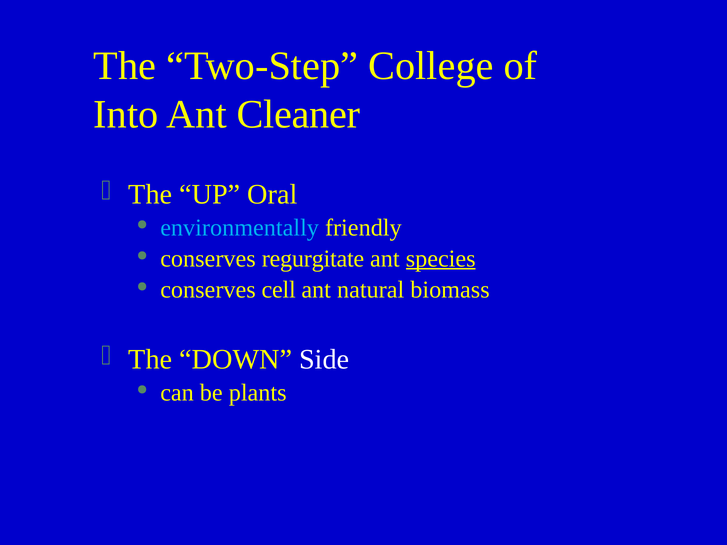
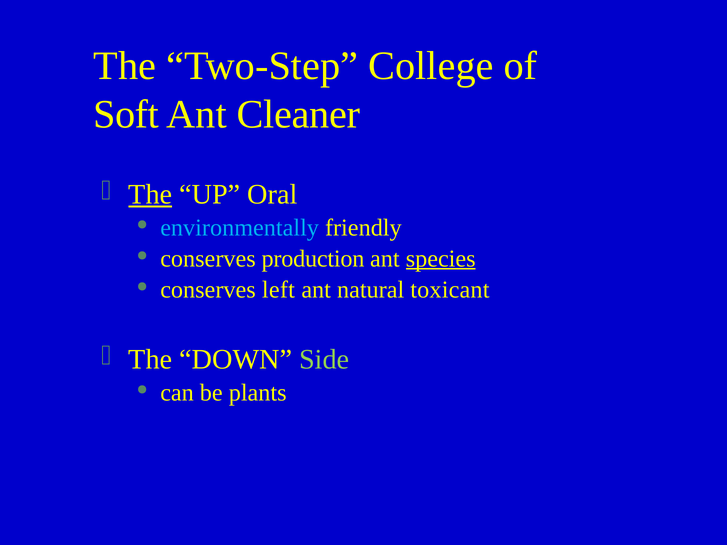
Into: Into -> Soft (126, 114)
The underline: none -> present (150, 194)
regurgitate: regurgitate -> production (313, 259)
cell: cell -> left (278, 290)
biomass: biomass -> toxicant (450, 290)
Side colour: white -> light green (324, 360)
